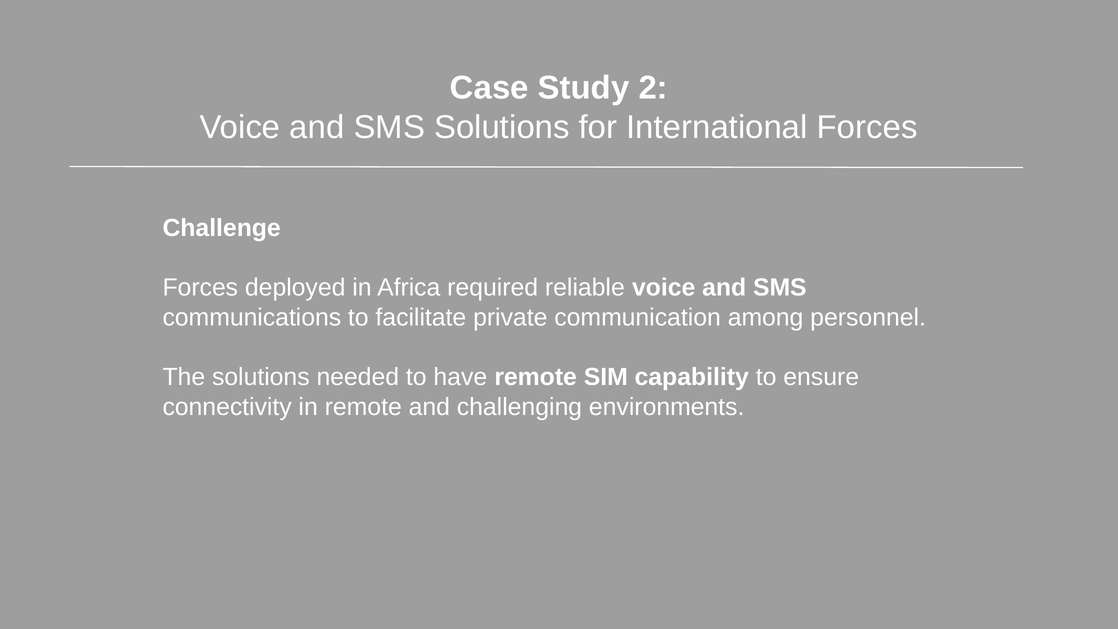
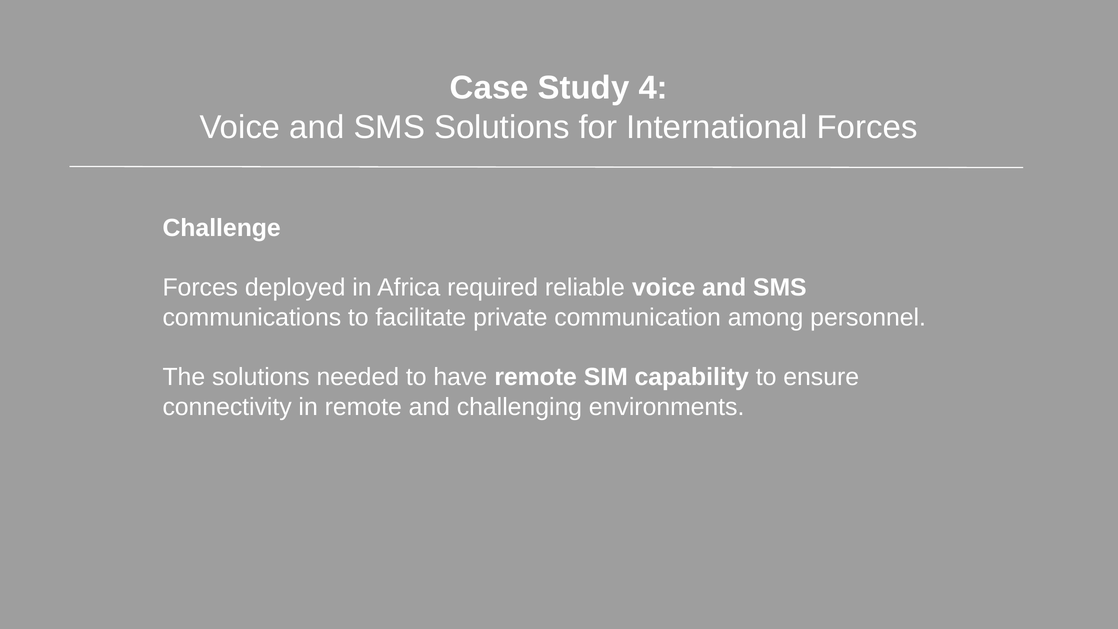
2: 2 -> 4 (653, 88)
